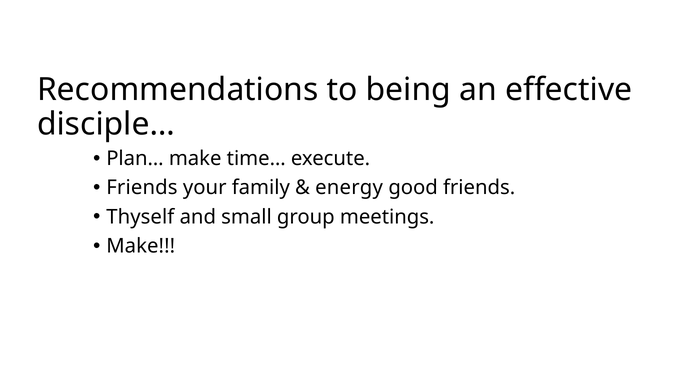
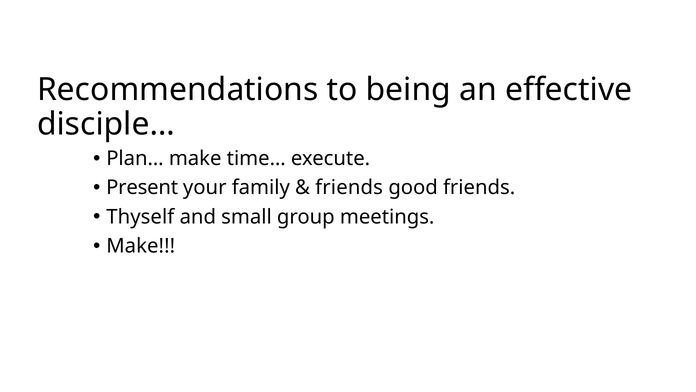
Friends: Friends -> Present (142, 188)
energy: energy -> friends (349, 188)
